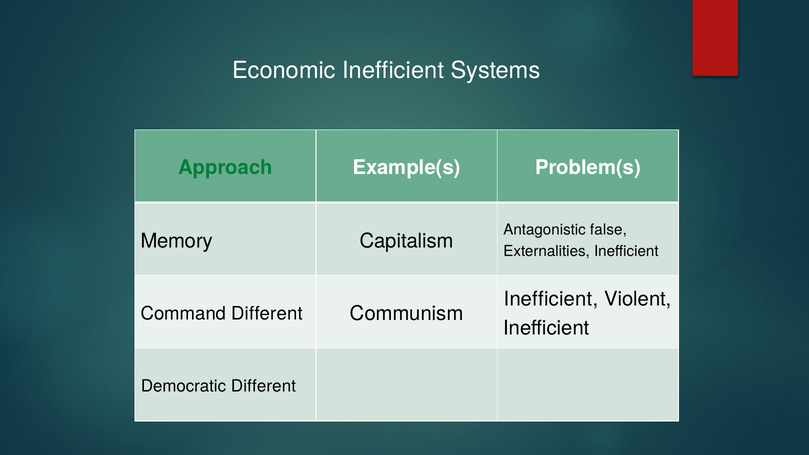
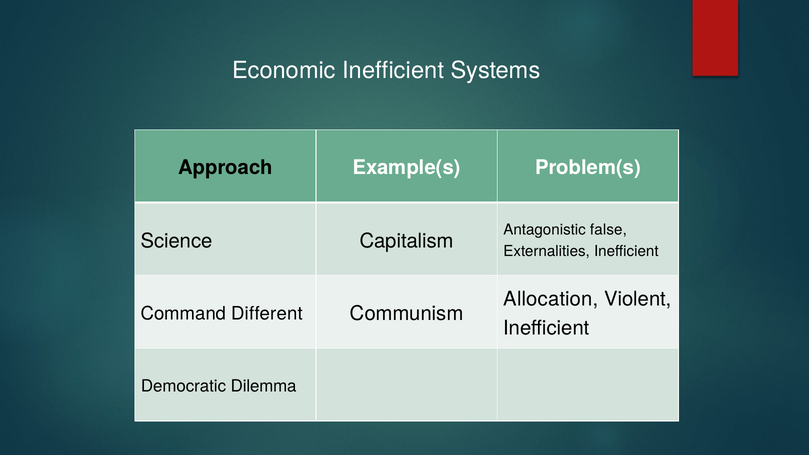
Approach colour: green -> black (225, 168)
Memory: Memory -> Science (177, 241)
Inefficient: Inefficient -> Allocation (551, 299)
Democratic Different: Different -> Dilemma (264, 386)
